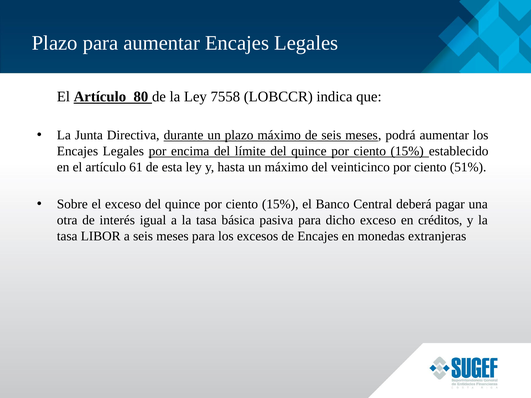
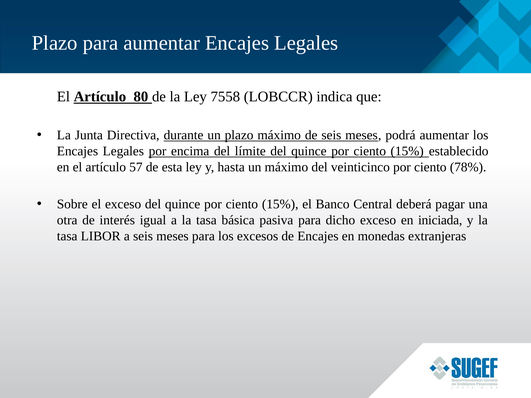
61: 61 -> 57 (136, 167)
51%: 51% -> 78% (468, 167)
créditos: créditos -> iniciada (440, 220)
